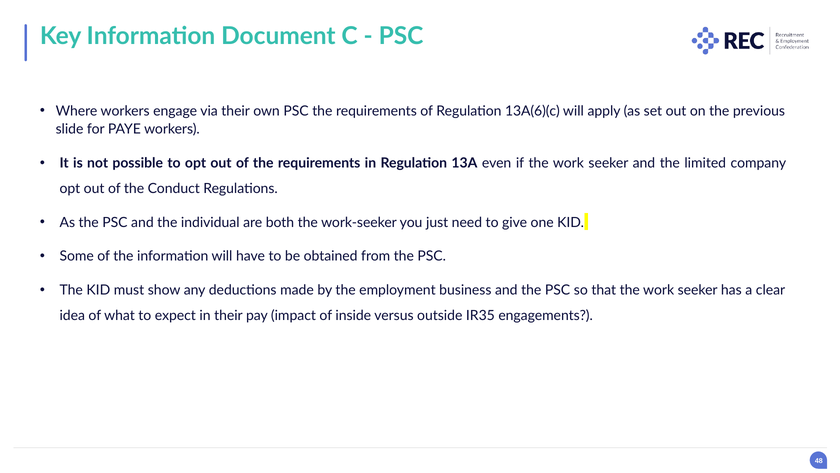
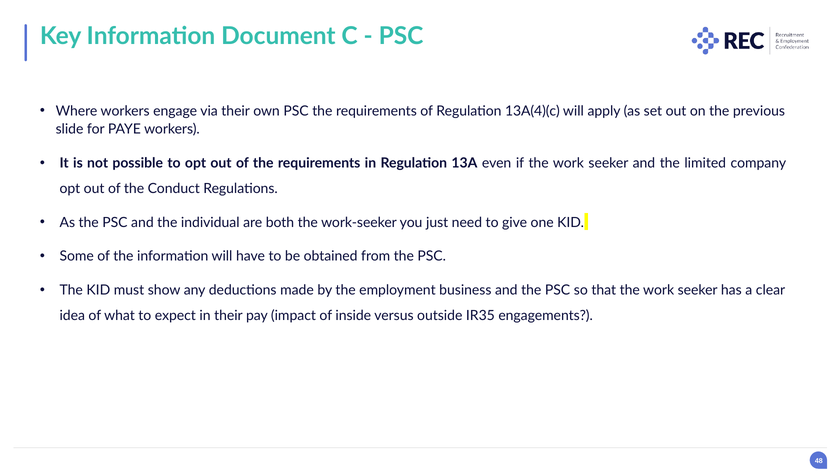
13A(6)(c: 13A(6)(c -> 13A(4)(c (532, 111)
